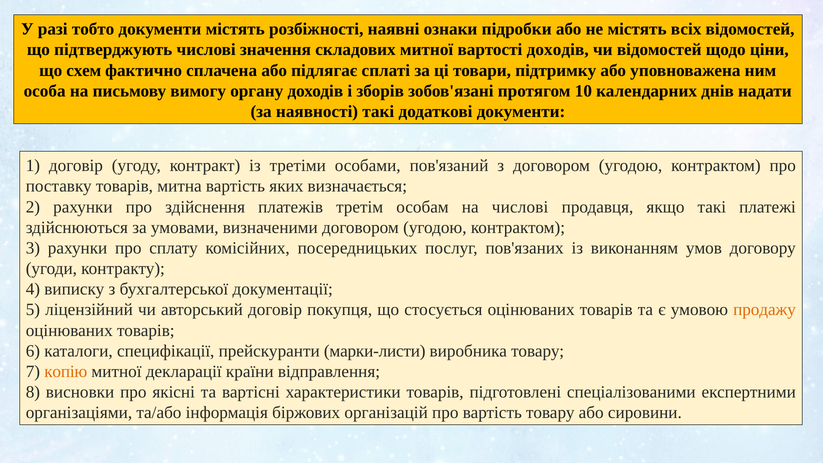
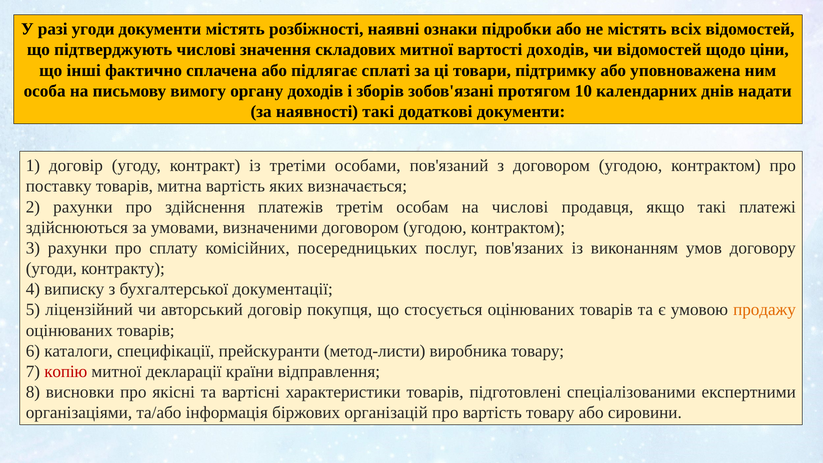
разі тобто: тобто -> угоди (93, 29)
схем: схем -> інші (84, 70)
марки-листи: марки-листи -> метод-листи (375, 351)
копію colour: orange -> red (66, 371)
